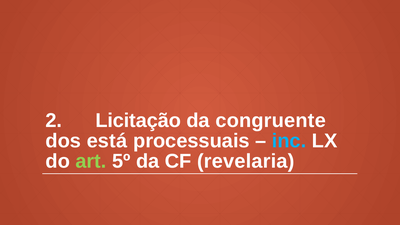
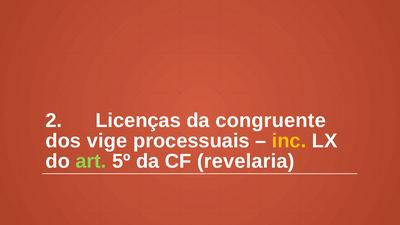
Licitação: Licitação -> Licenças (138, 120)
está: está -> vige (107, 141)
inc colour: light blue -> yellow (289, 141)
